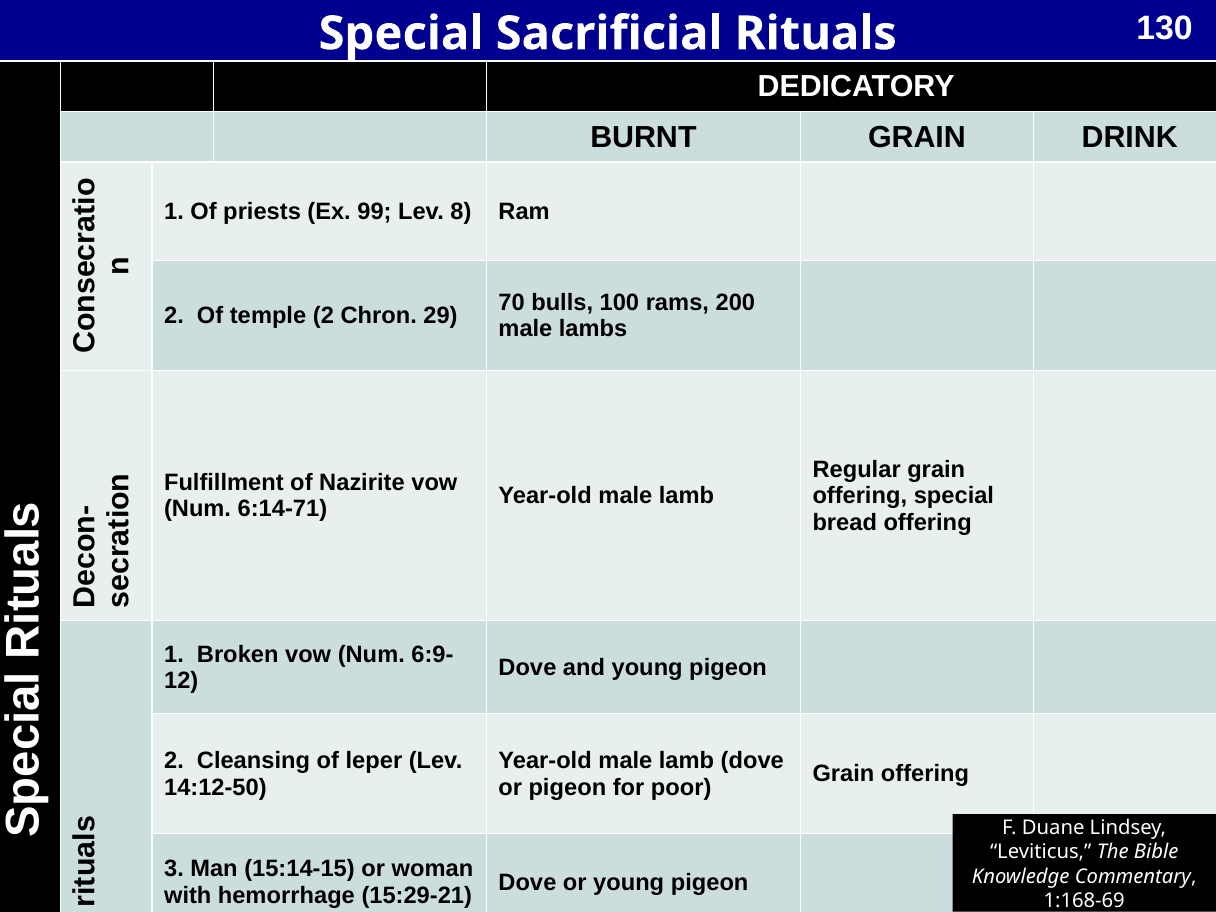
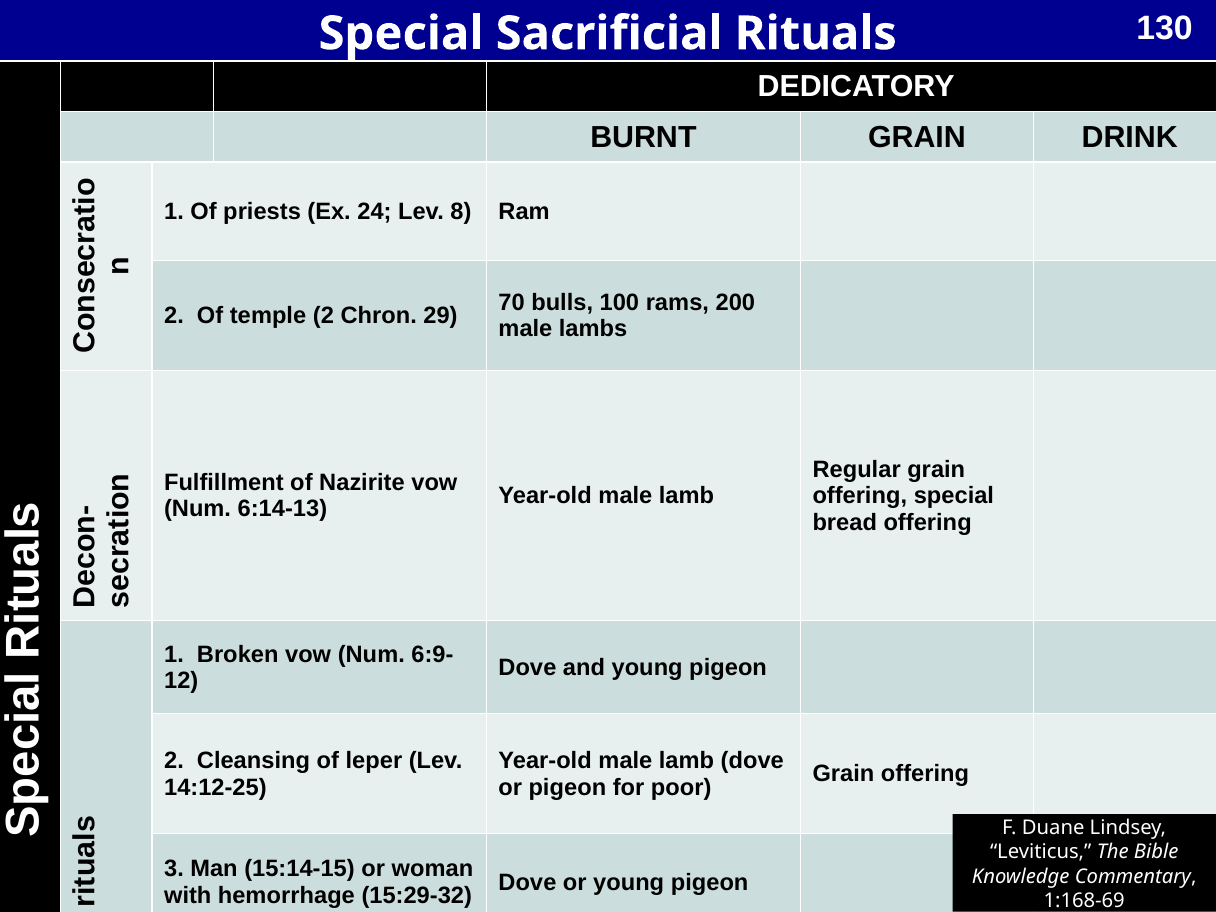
99: 99 -> 24 (374, 212)
6:14-71: 6:14-71 -> 6:14-13 (282, 509)
14:12-50: 14:12-50 -> 14:12-25 (215, 787)
15:29-21: 15:29-21 -> 15:29-32 (417, 896)
